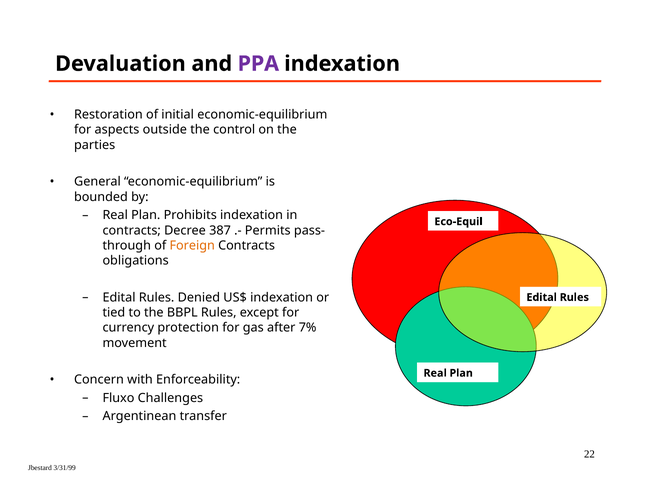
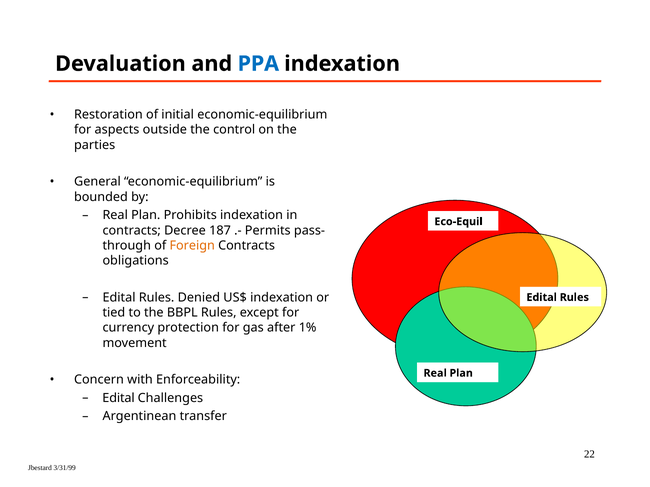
PPA colour: purple -> blue (258, 64)
387: 387 -> 187 (220, 231)
7%: 7% -> 1% (308, 328)
Fluxo: Fluxo -> Edital (119, 398)
